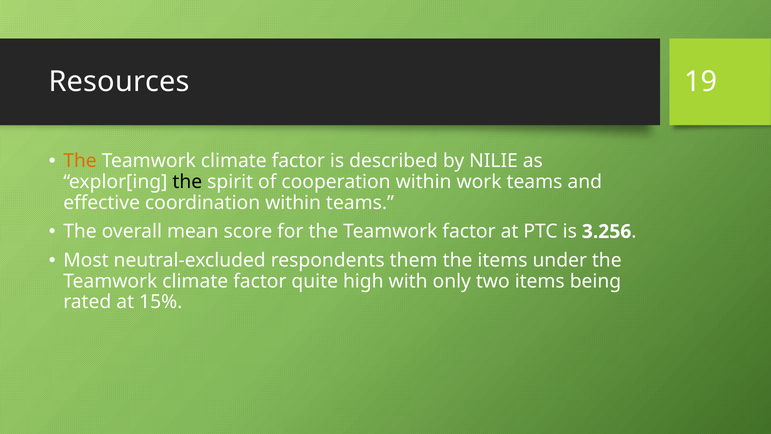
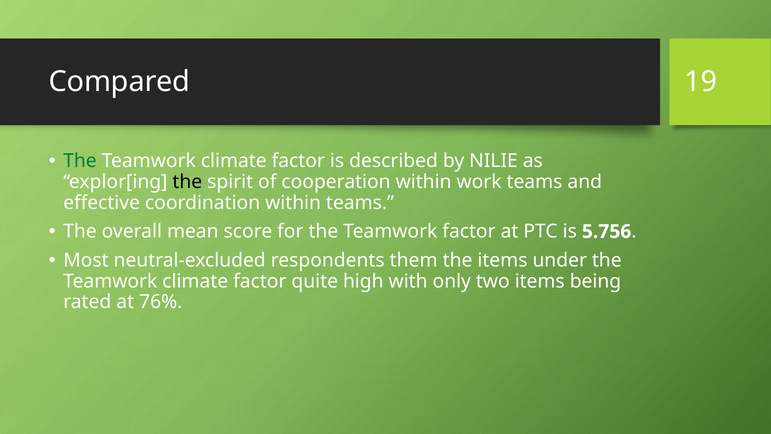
Resources: Resources -> Compared (119, 82)
The colour: orange -> green (80, 161)
3.256: 3.256 -> 5.756 (607, 231)
15%: 15% -> 76% (161, 302)
